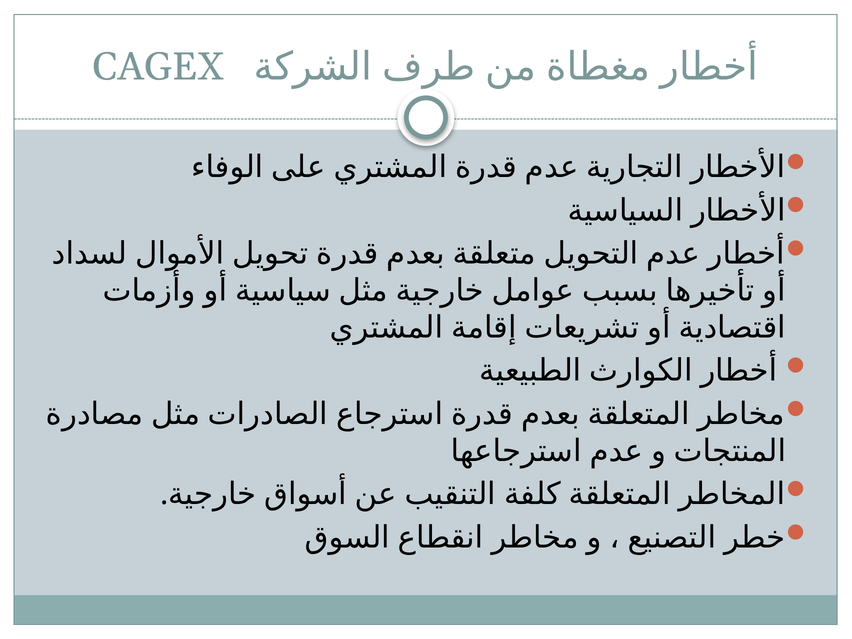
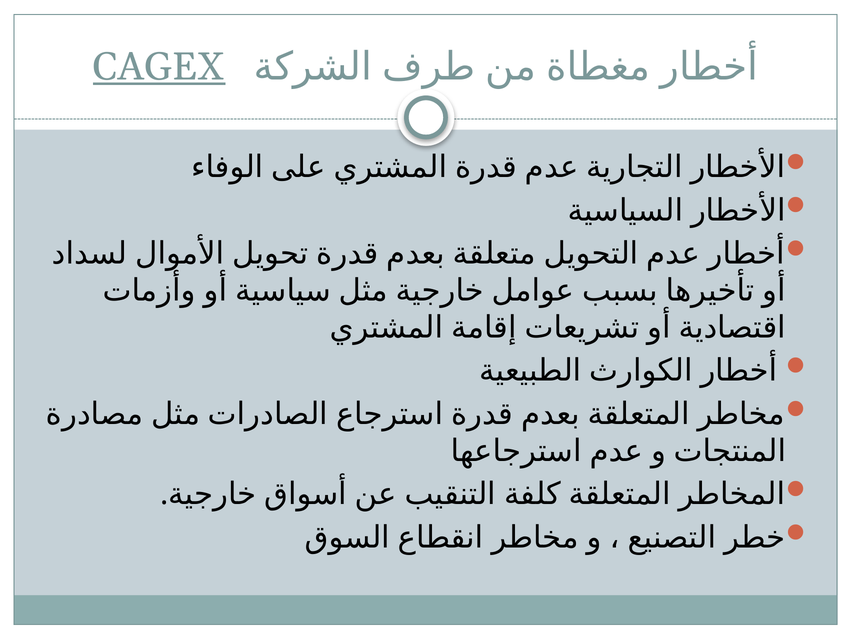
CAGEX underline: none -> present (159, 67)
